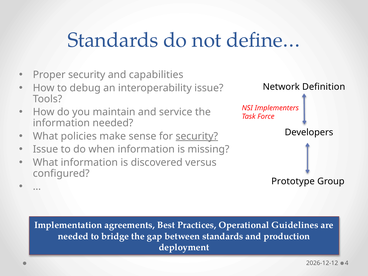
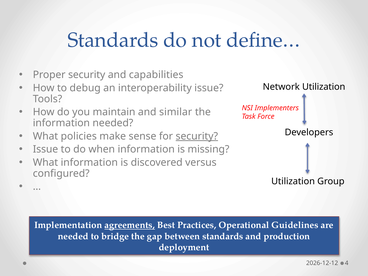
Network Definition: Definition -> Utilization (324, 87)
service: service -> similar (176, 112)
Prototype: Prototype -> Utilization (293, 181)
agreements underline: none -> present (130, 225)
